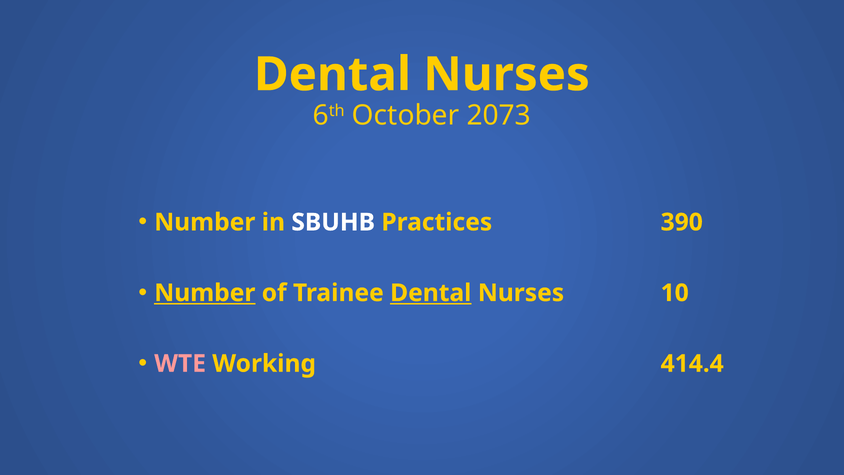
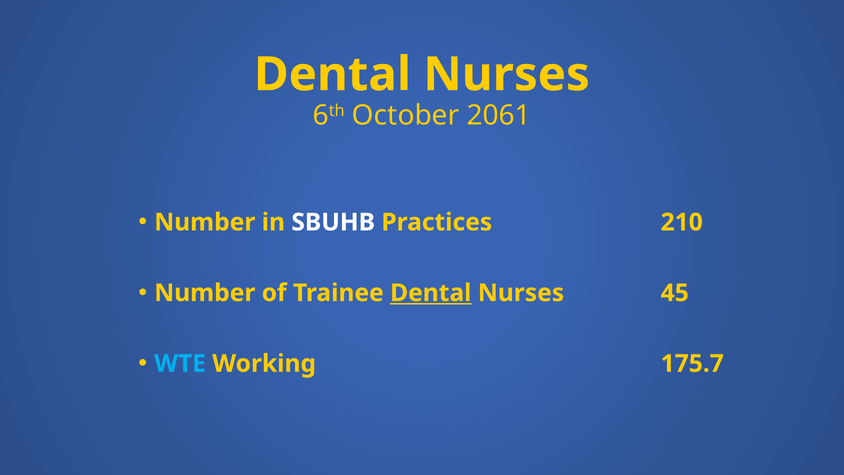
2073: 2073 -> 2061 (499, 115)
390: 390 -> 210 (682, 222)
Number underline: present -> none (205, 293)
10: 10 -> 45 (675, 293)
WTE colour: pink -> light blue (180, 363)
414.4: 414.4 -> 175.7 (692, 363)
